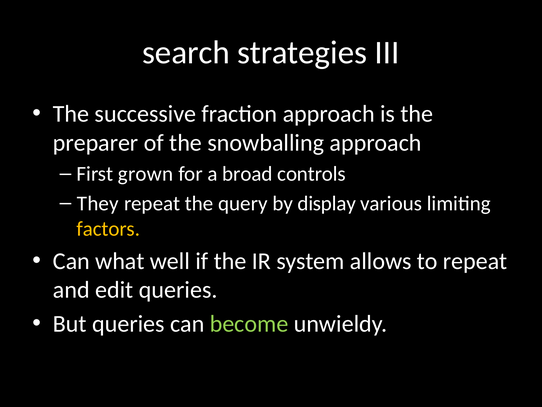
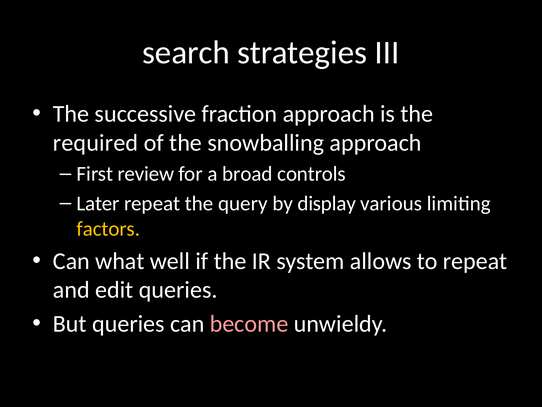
preparer: preparer -> required (96, 143)
grown: grown -> review (146, 174)
They: They -> Later (98, 203)
become colour: light green -> pink (249, 323)
